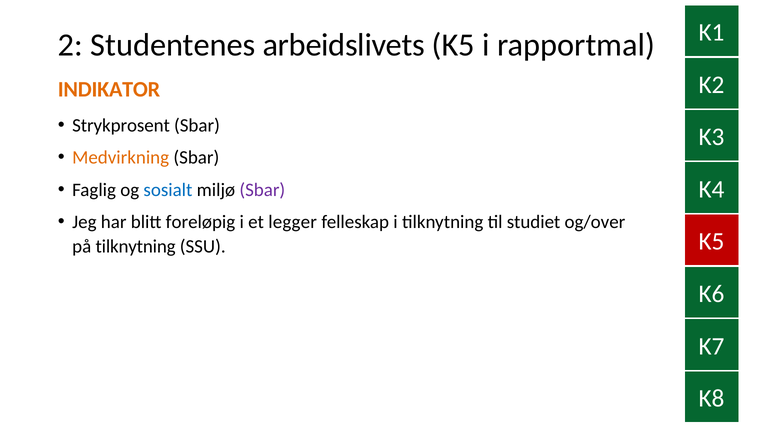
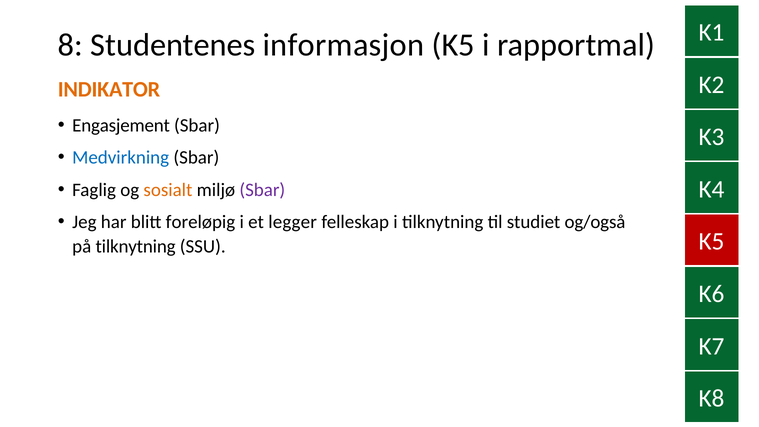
2: 2 -> 8 (71, 45)
arbeidslivets: arbeidslivets -> informasjon (343, 45)
Strykprosent: Strykprosent -> Engasjement (121, 125)
Medvirkning colour: orange -> blue (121, 158)
sosialt colour: blue -> orange (168, 190)
og/over: og/over -> og/også (595, 222)
